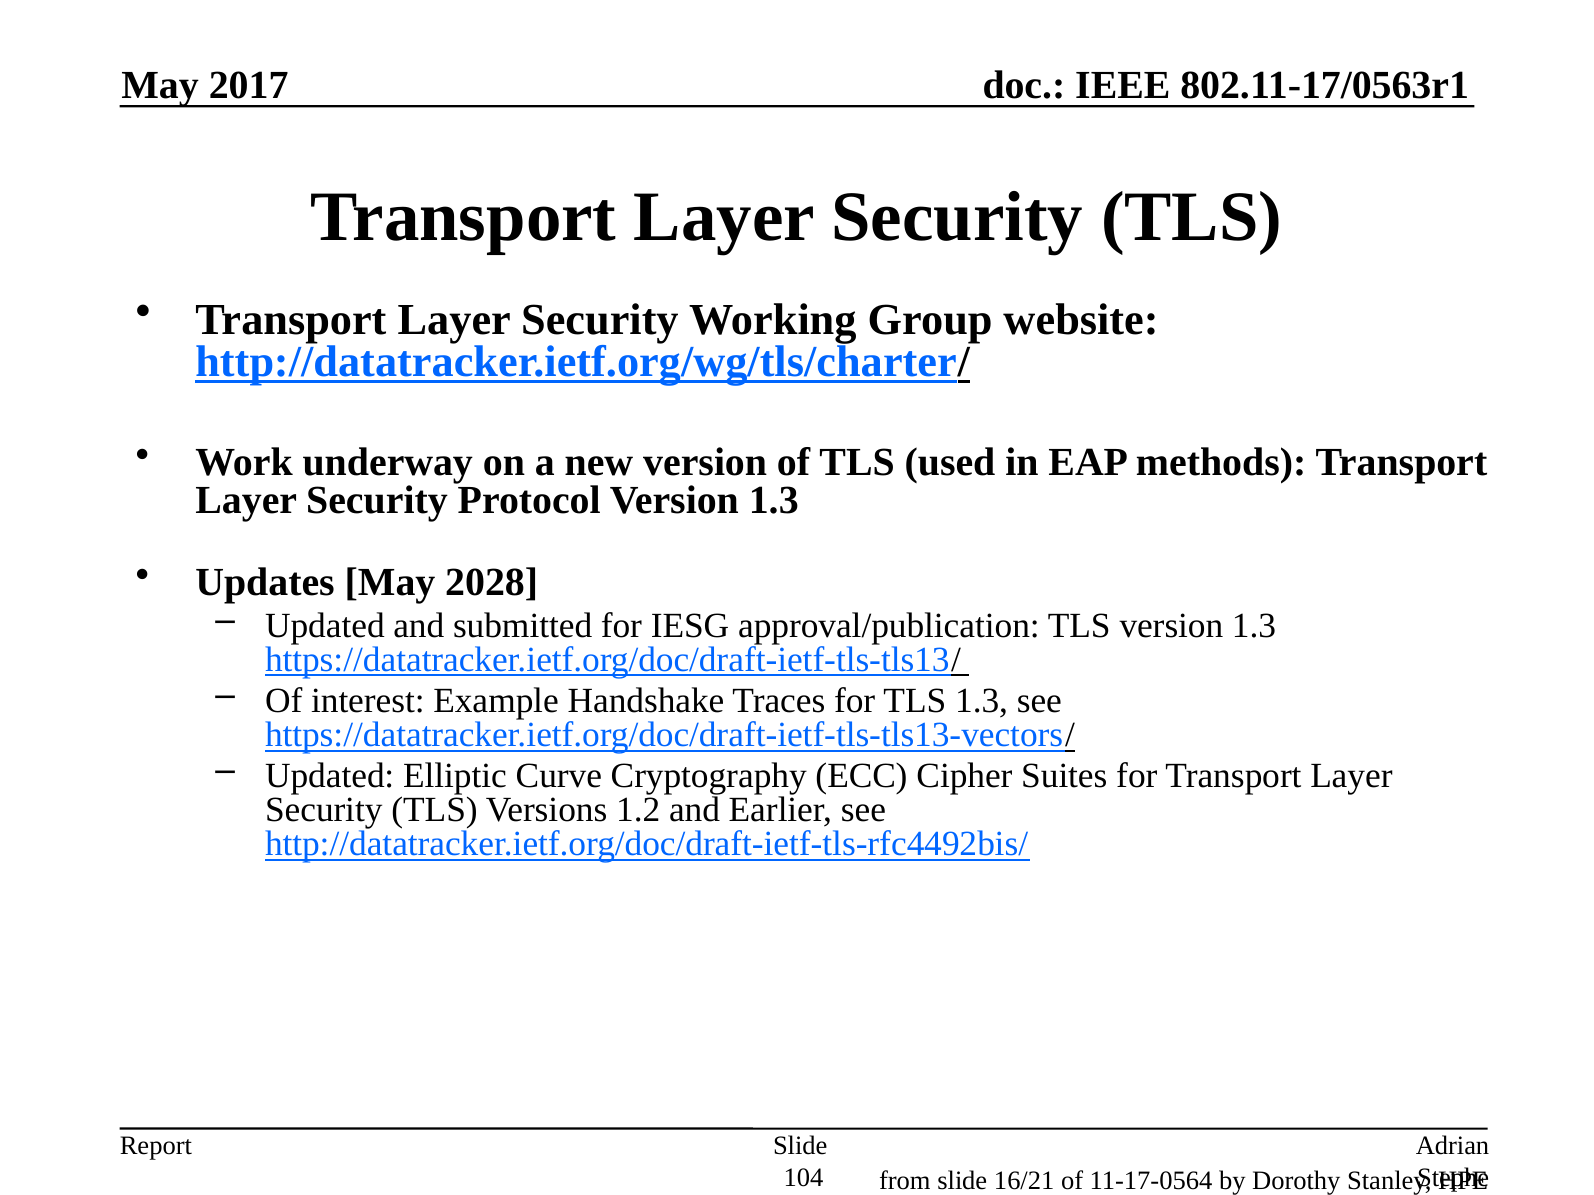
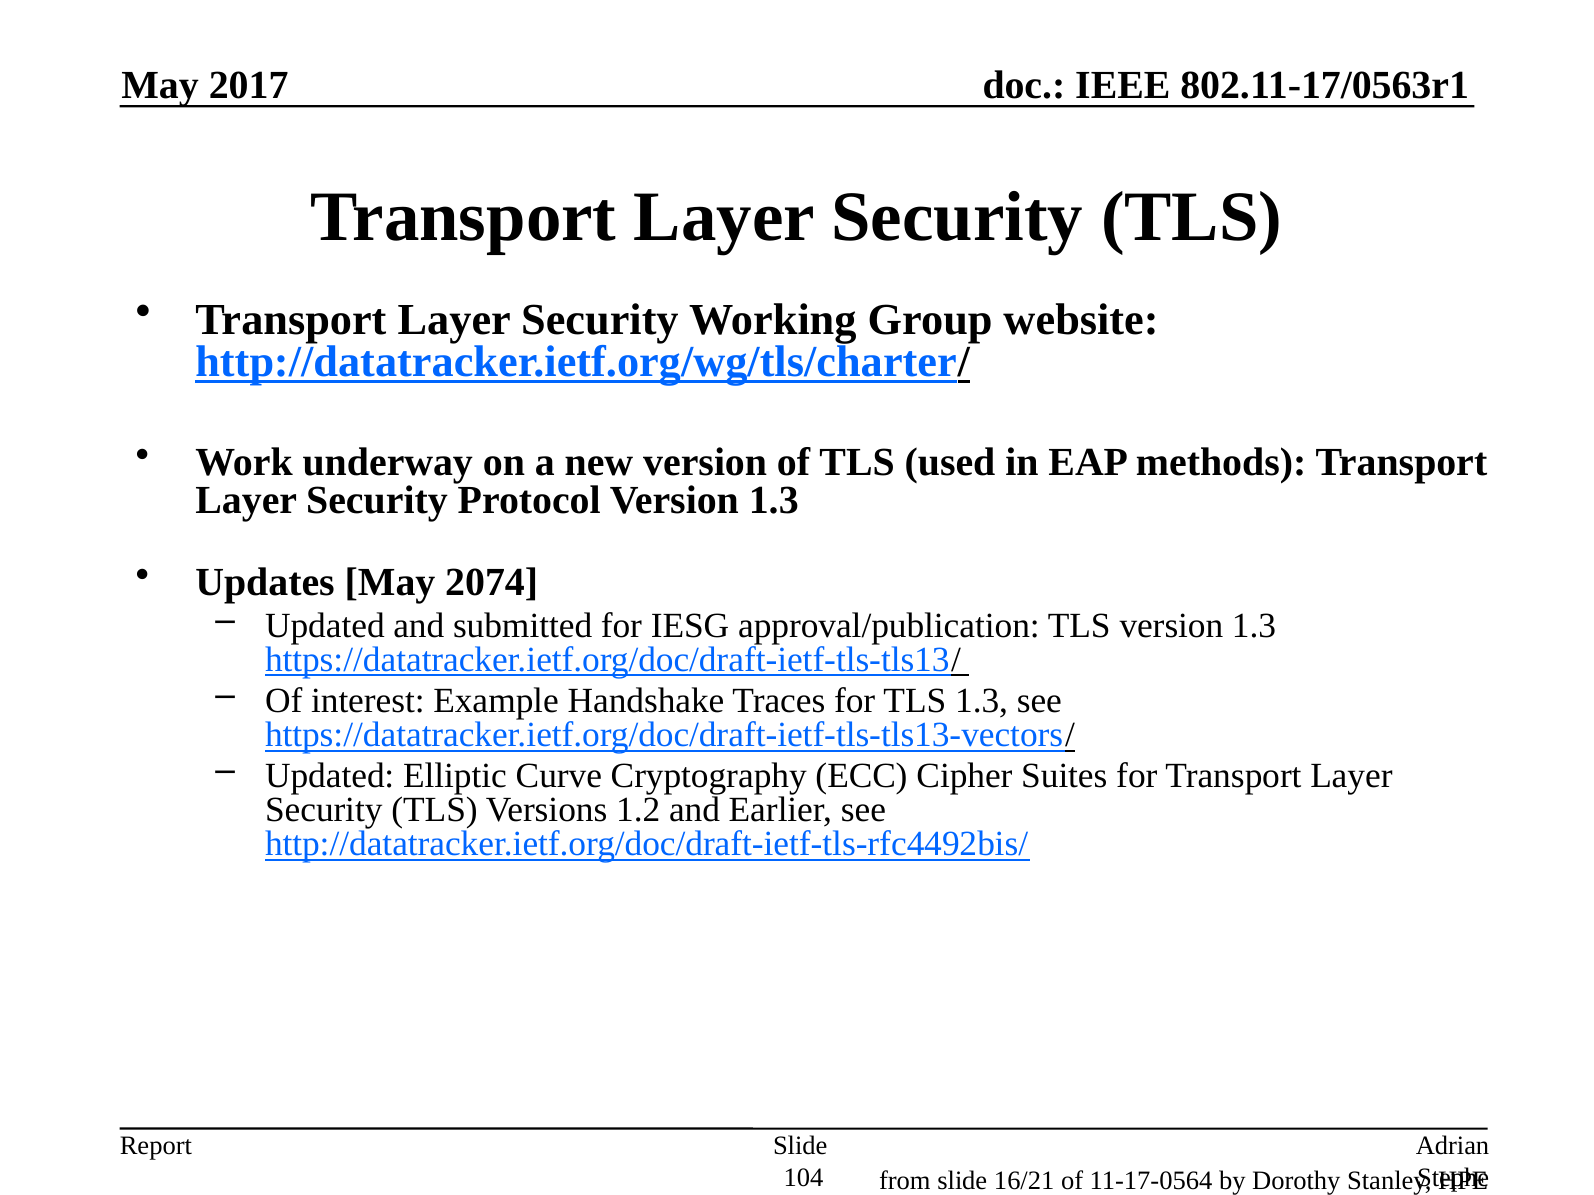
2028: 2028 -> 2074 (492, 583)
